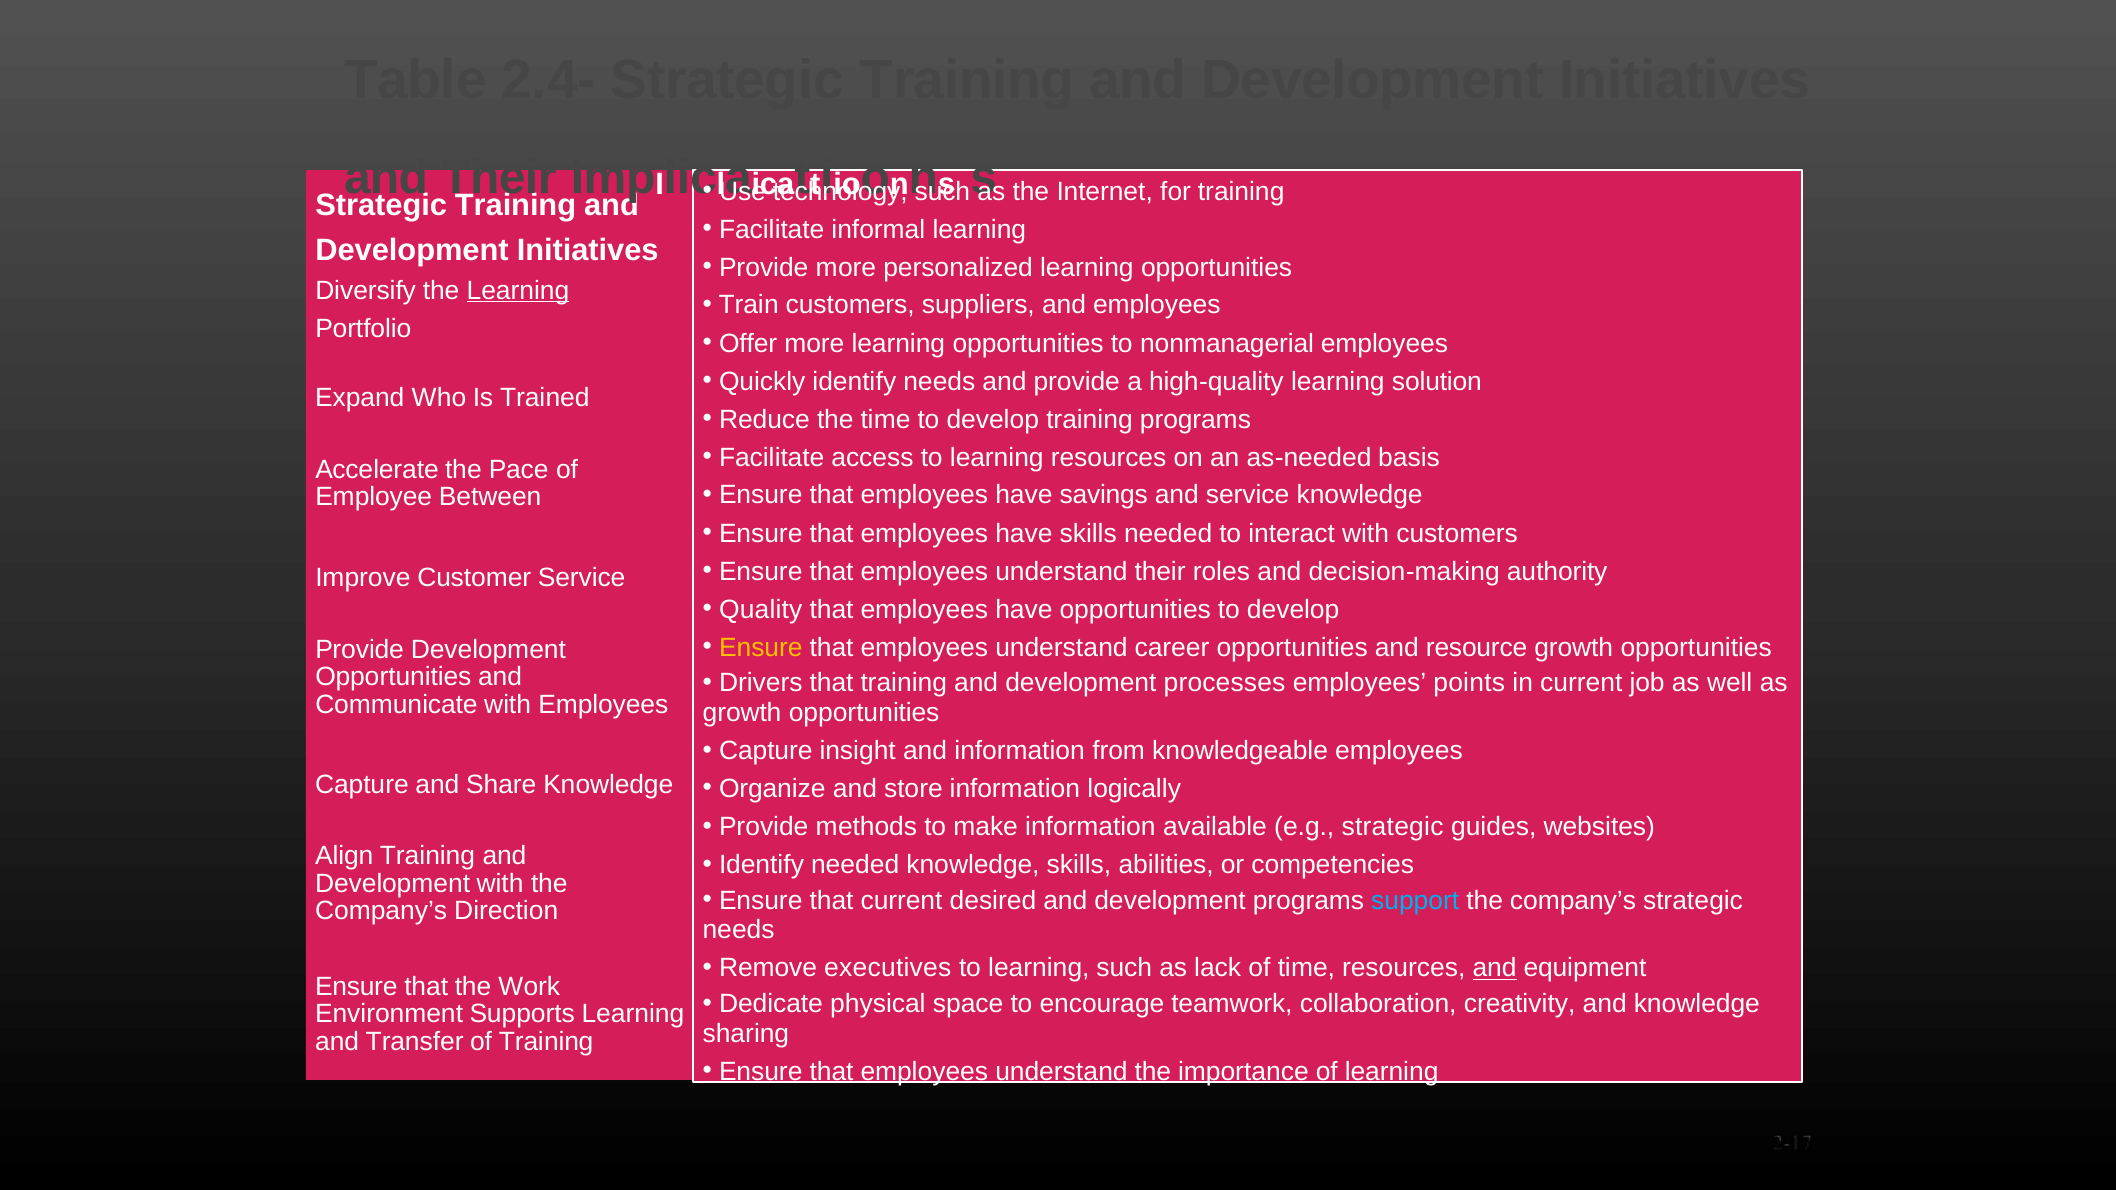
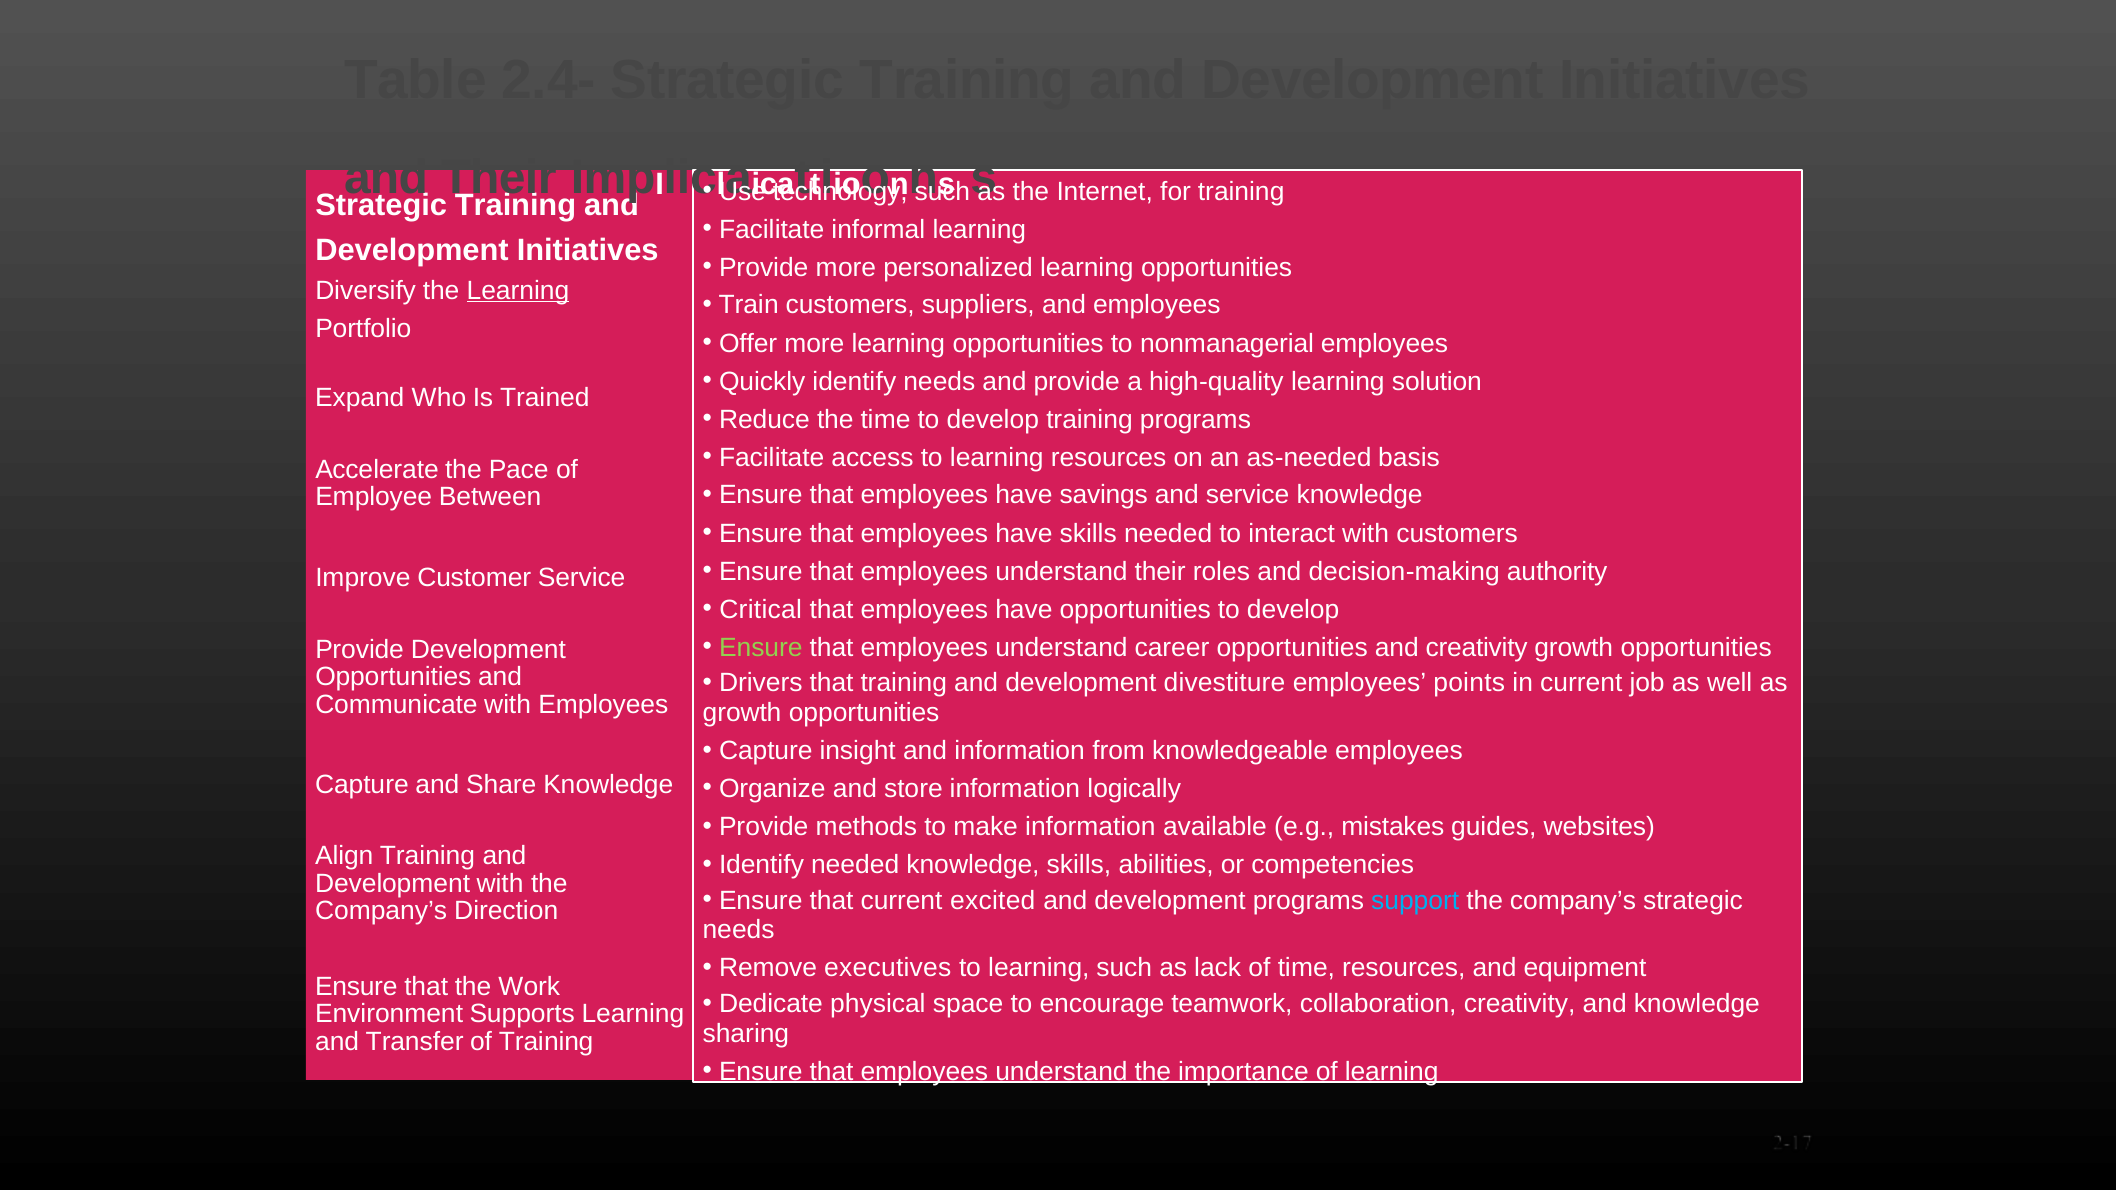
Quality: Quality -> Critical (761, 610)
Ensure colour: yellow -> light green (761, 648)
and resource: resource -> creativity (1477, 648)
processes: processes -> divestiture (1225, 683)
e.g strategic: strategic -> mistakes (1393, 827)
desired: desired -> excited (993, 901)
and underline: present -> none (1495, 968)
